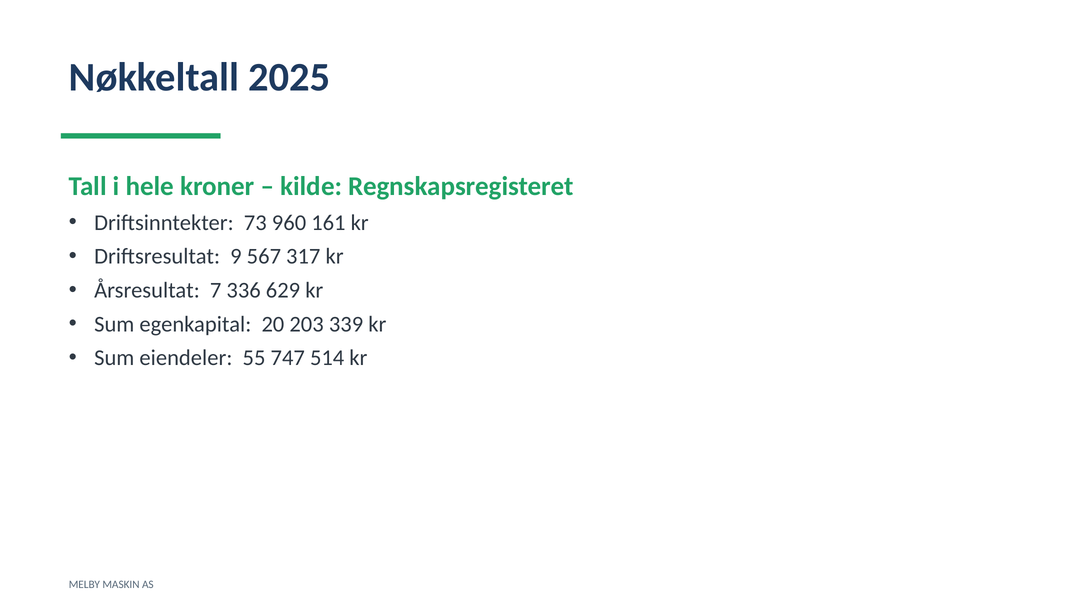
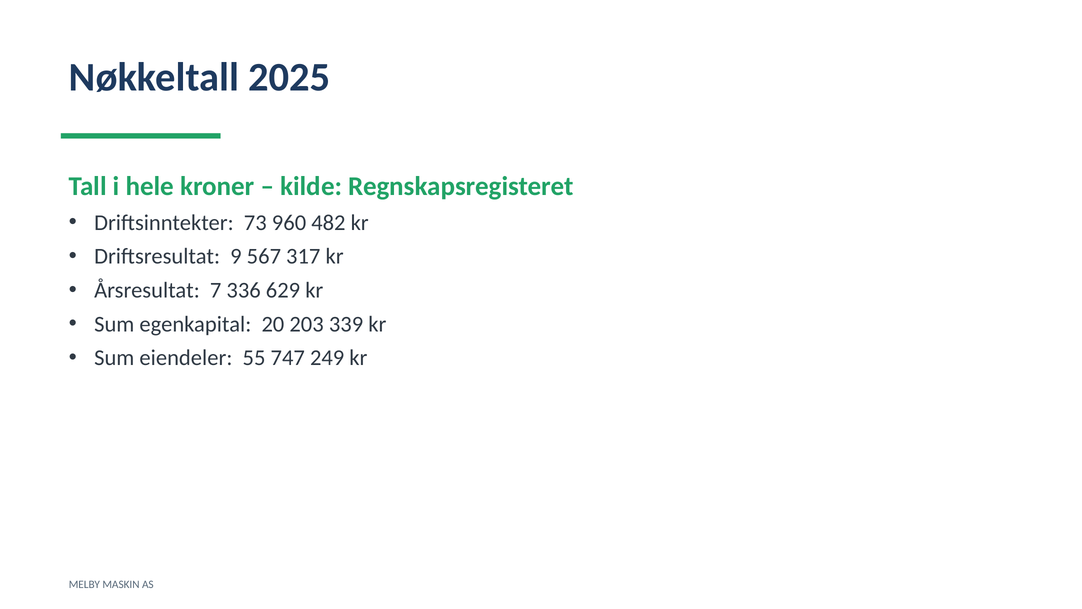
161: 161 -> 482 (328, 222)
514: 514 -> 249 (327, 358)
